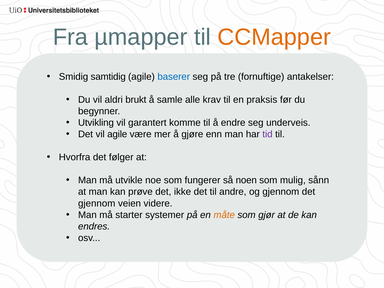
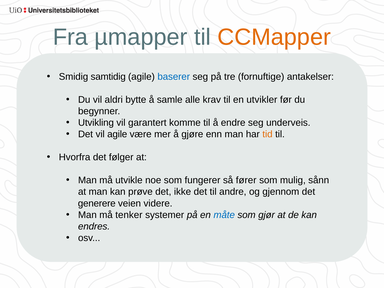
brukt: brukt -> bytte (136, 100)
praksis: praksis -> utvikler (262, 100)
tid colour: purple -> orange (267, 134)
noen: noen -> fører (246, 180)
gjennom: gjennom -> generere (97, 203)
starter: starter -> tenker (129, 215)
måte colour: orange -> blue (224, 215)
